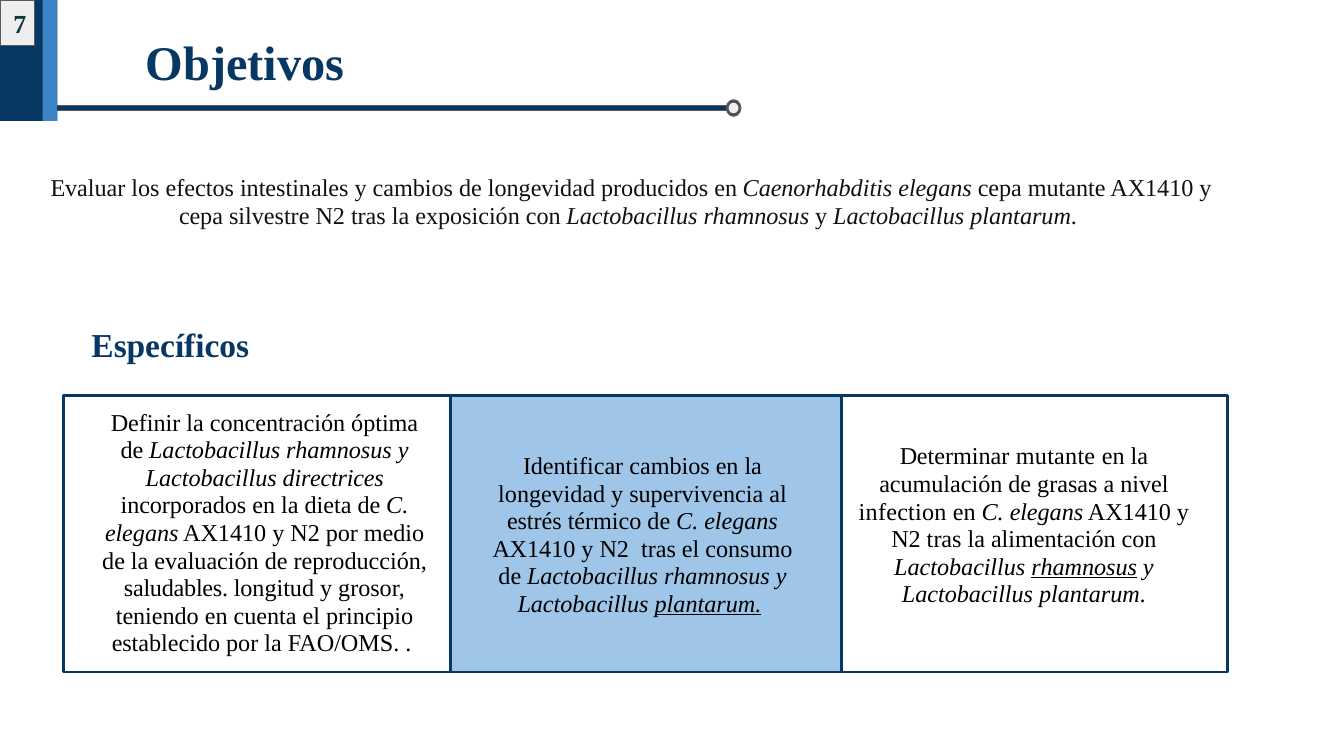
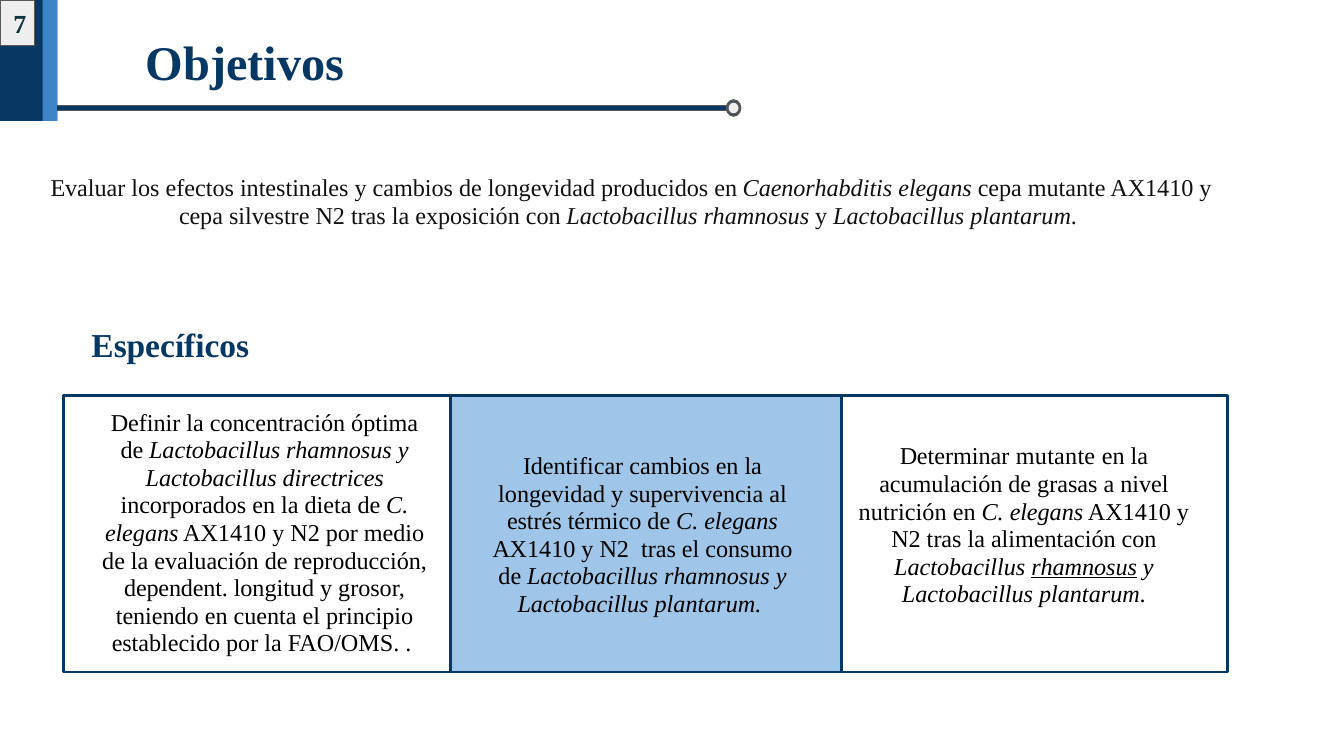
infection: infection -> nutrición (903, 512)
saludables: saludables -> dependent (176, 589)
plantarum underline: present -> none (708, 605)
